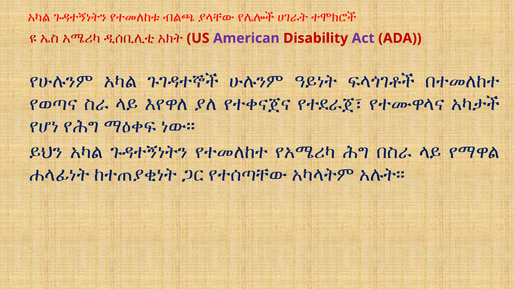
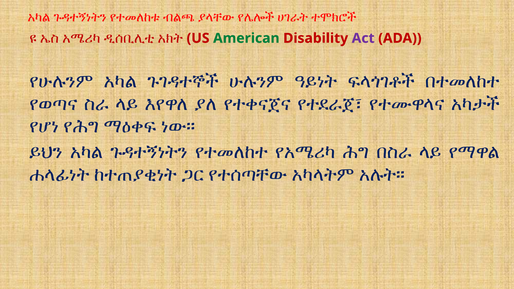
American colour: purple -> green (246, 38)
